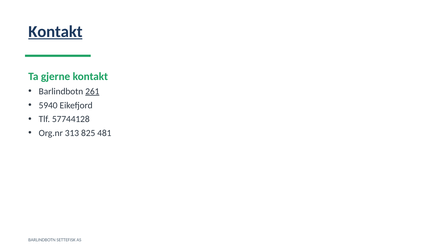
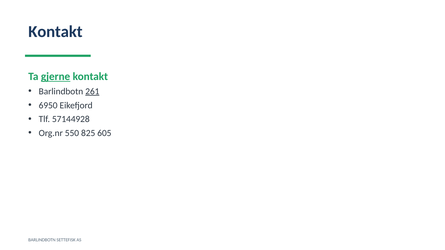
Kontakt underline: present -> none (55, 32)
gjerne underline: none -> present (56, 77)
5940: 5940 -> 6950 (48, 105)
57744128: 57744128 -> 57144928 (71, 119)
313: 313 -> 550 (72, 133)
481: 481 -> 605 (104, 133)
